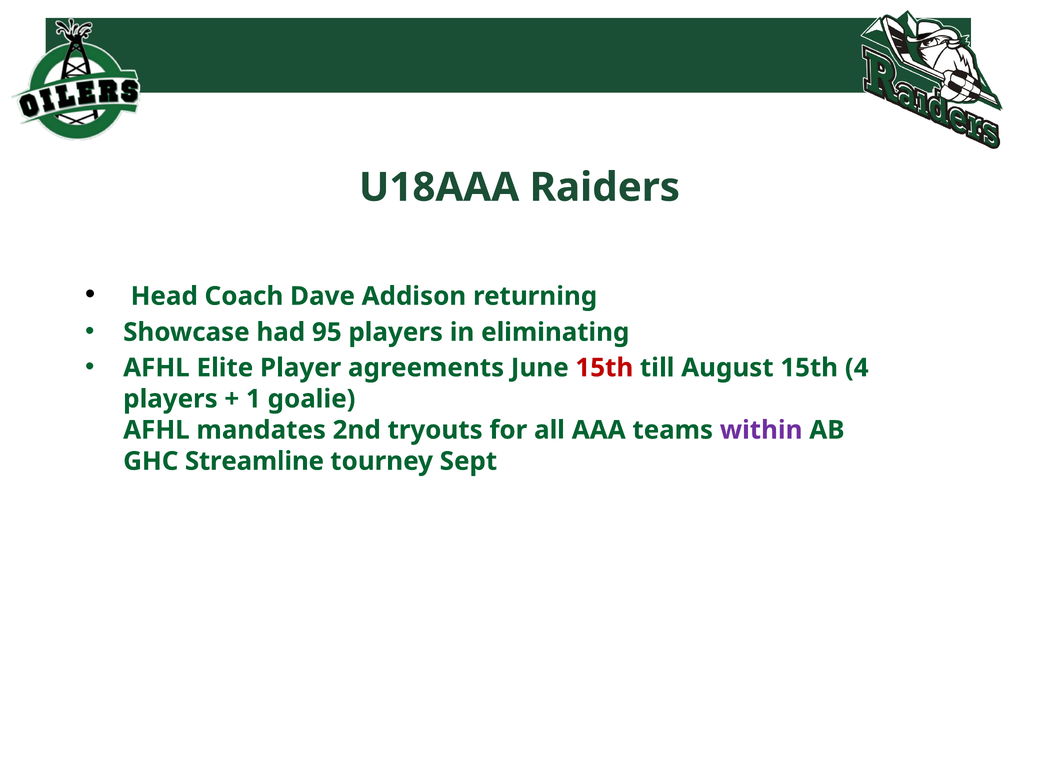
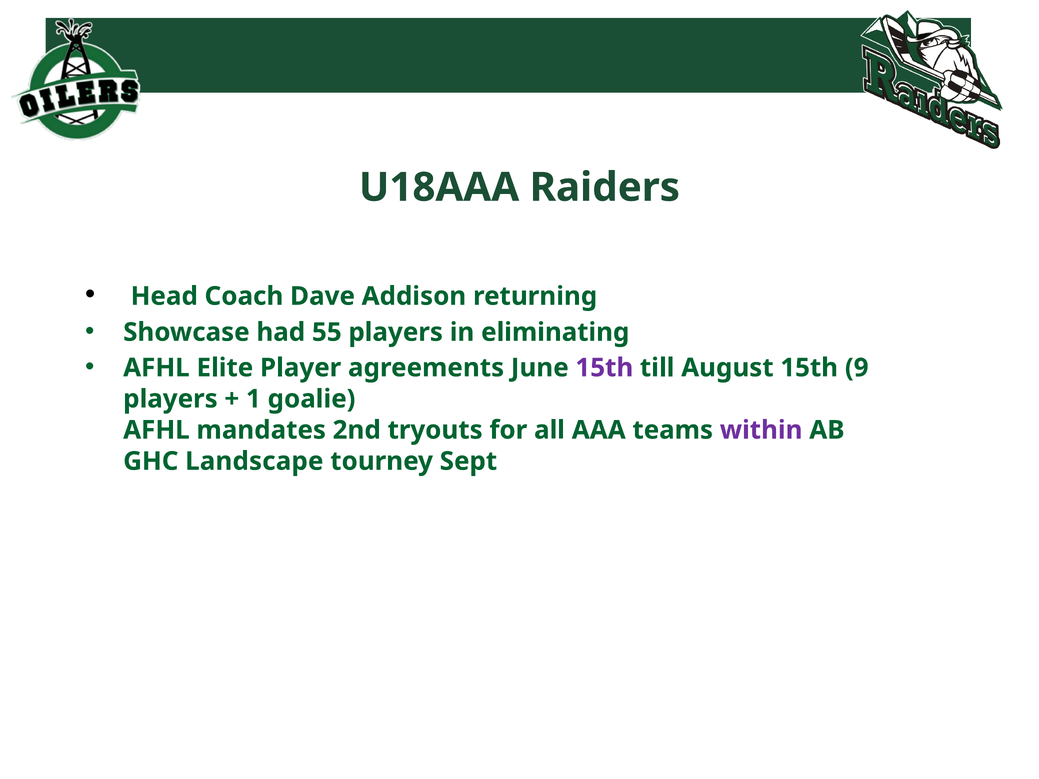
95: 95 -> 55 (327, 332)
15th colour: red -> purple (604, 368)
4: 4 -> 9 (857, 368)
Streamline: Streamline -> Landscape (254, 461)
